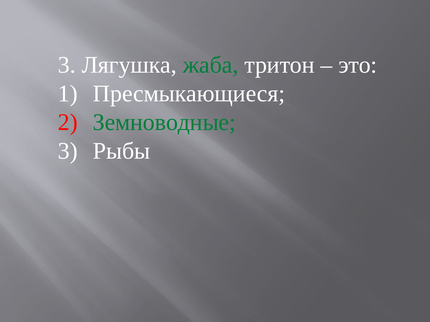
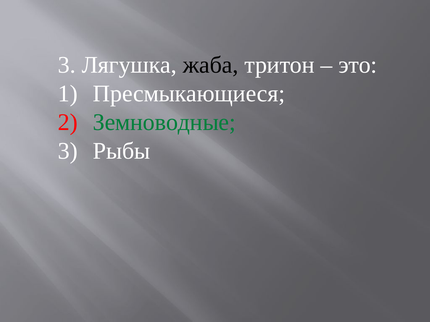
жаба colour: green -> black (211, 65)
